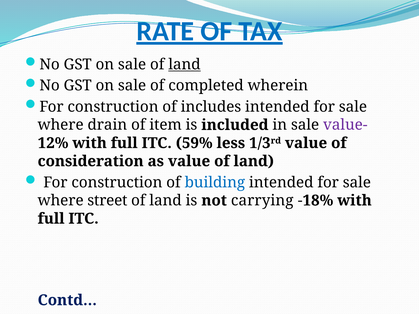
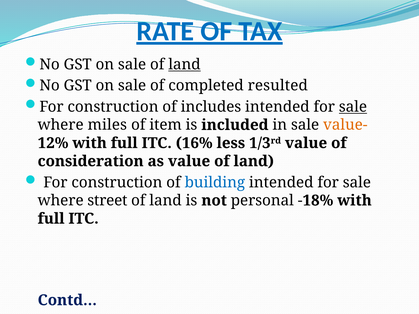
wherein: wherein -> resulted (278, 86)
sale underline: none -> present (353, 107)
drain: drain -> miles (107, 125)
value- colour: purple -> orange (345, 125)
59%: 59% -> 16% (194, 143)
carrying: carrying -> personal (262, 201)
